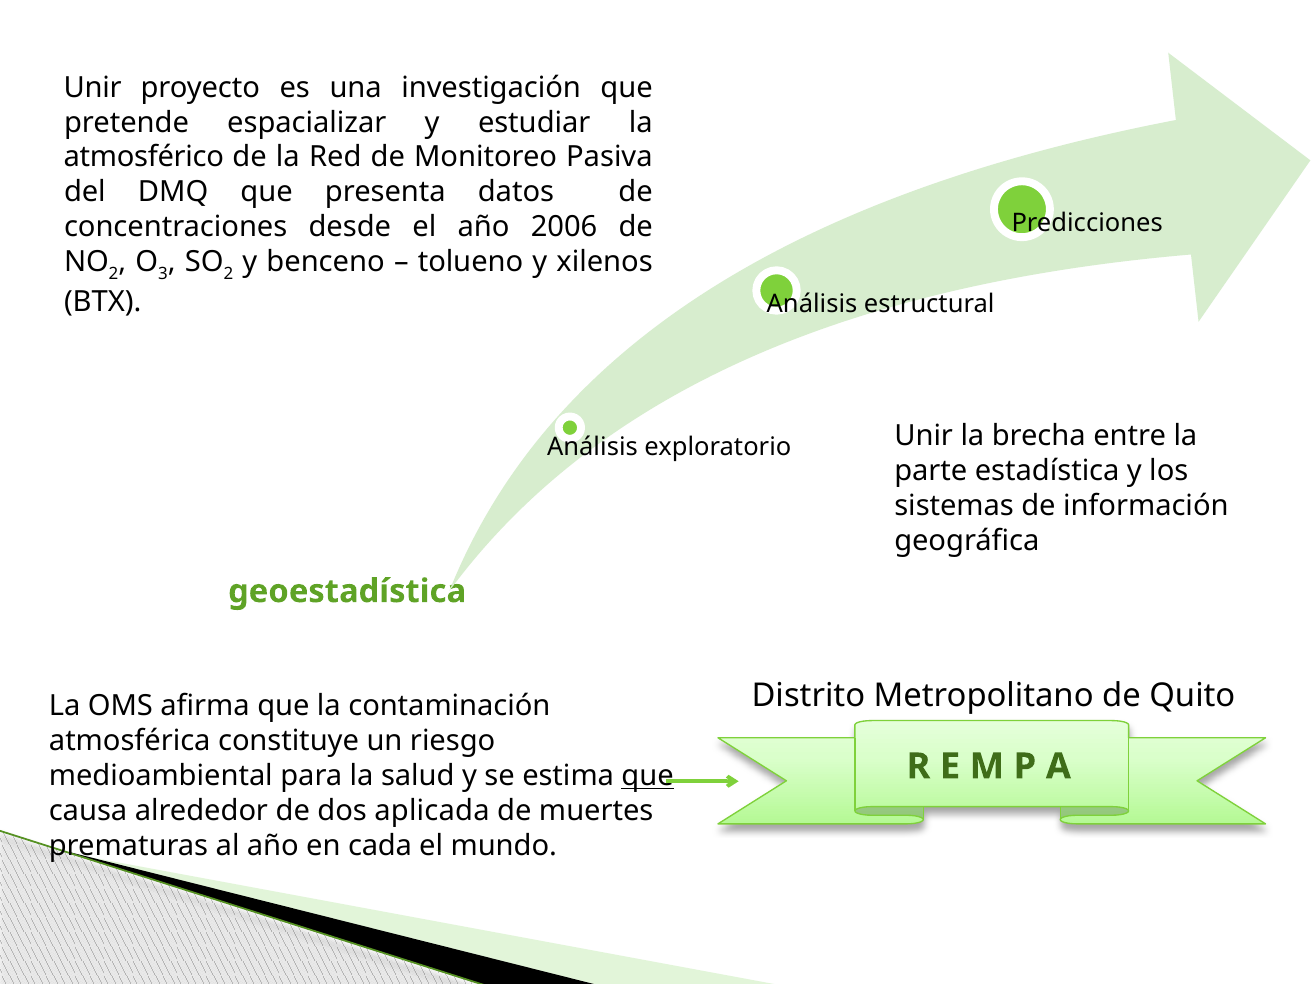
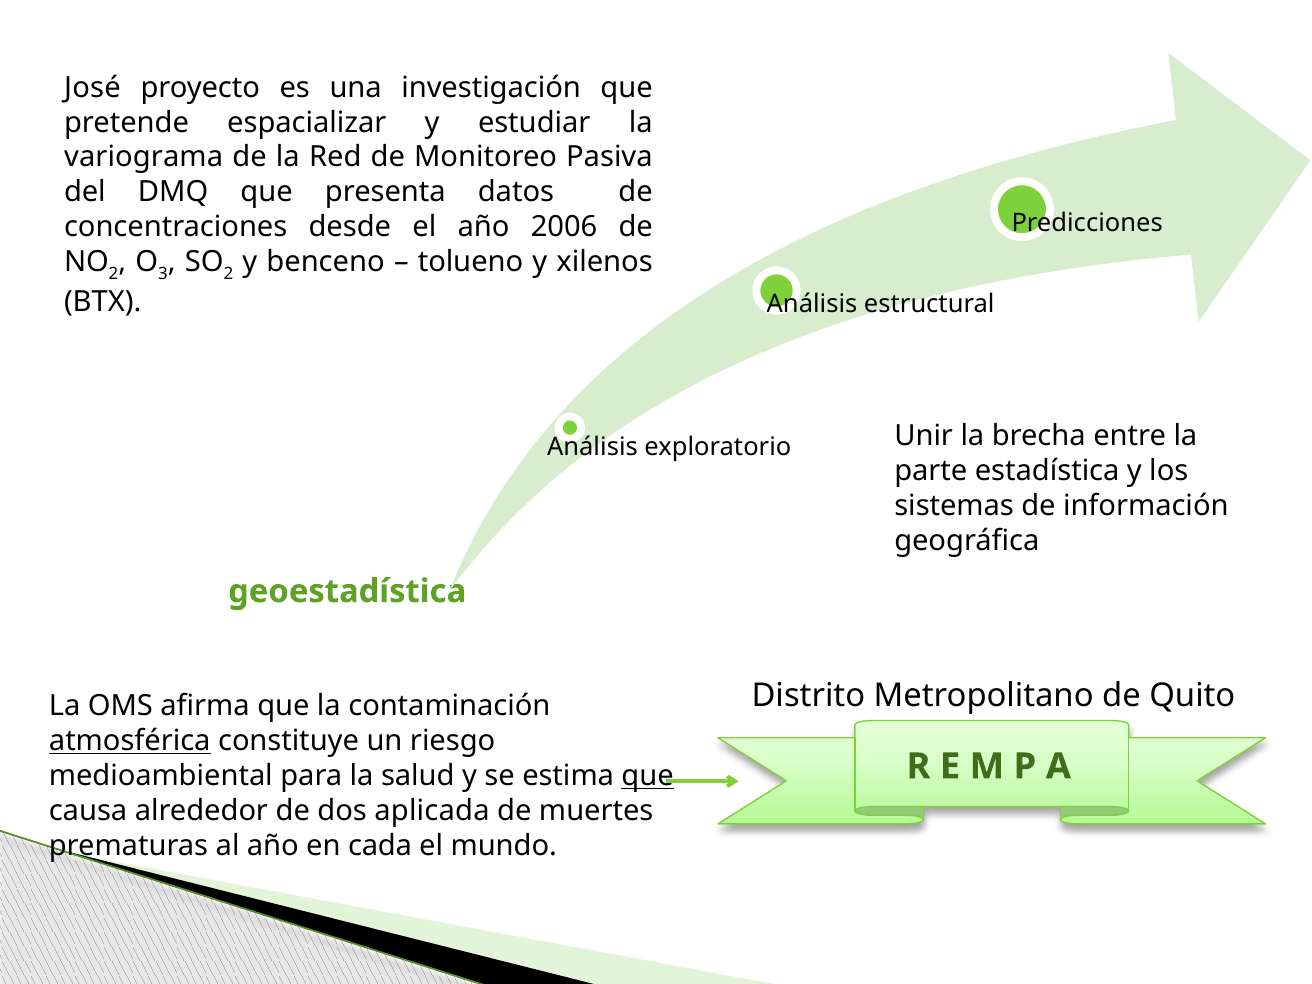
Unir: Unir -> José (92, 87)
atmosférico: atmosférico -> variograma (144, 157)
atmosférica underline: none -> present (130, 741)
